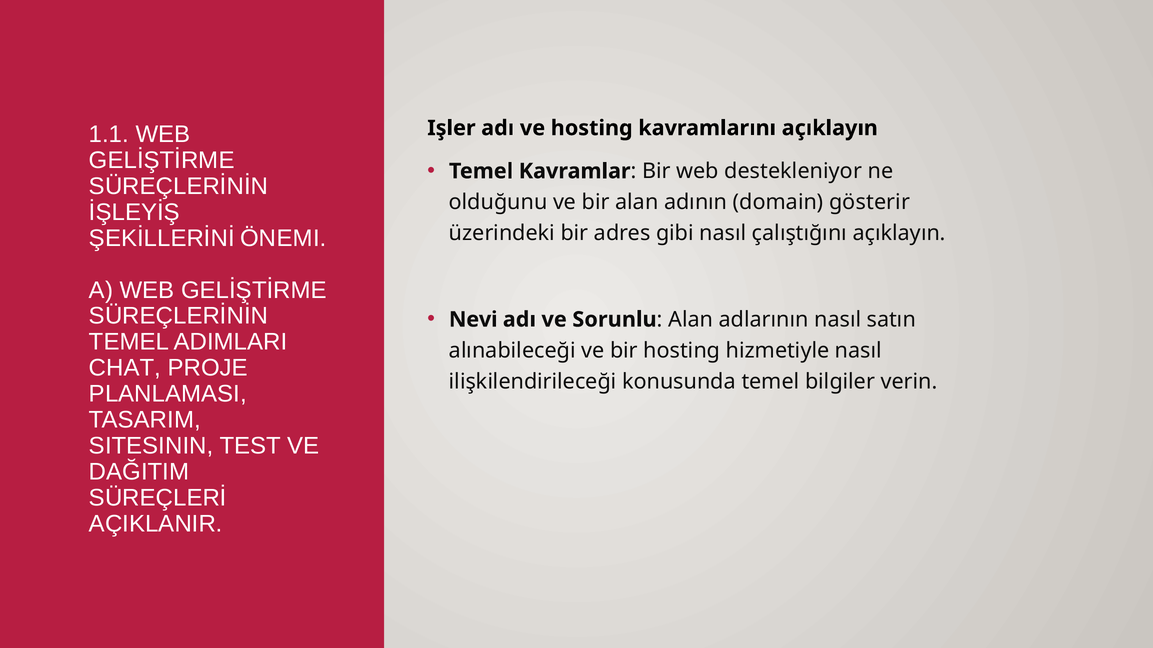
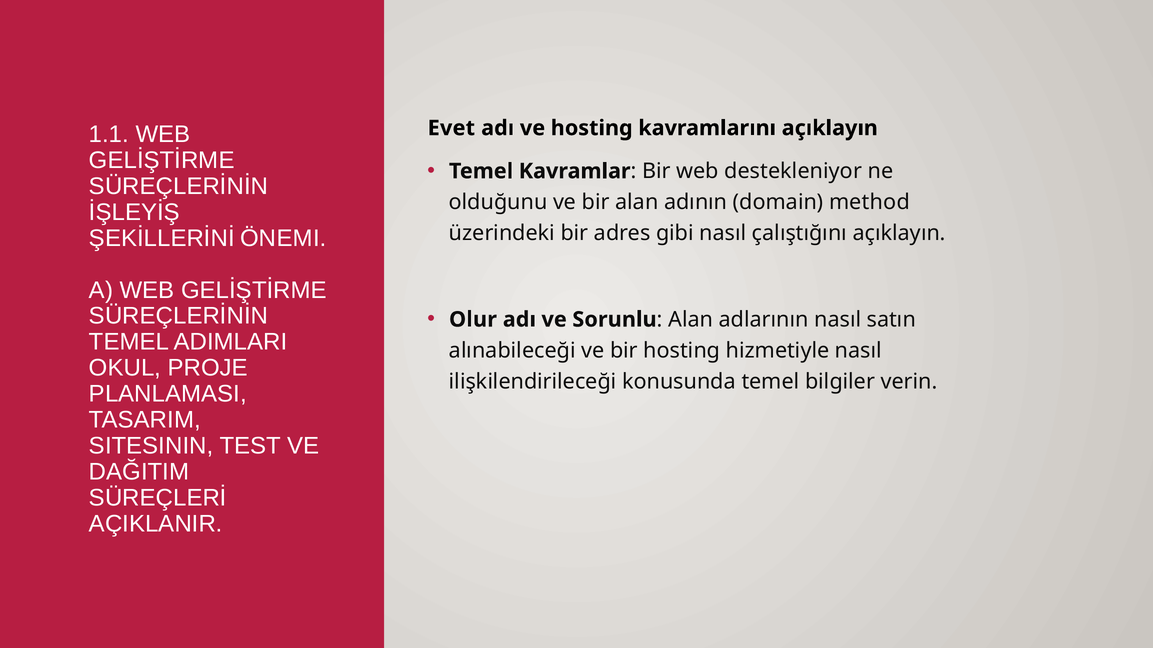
Işler: Işler -> Evet (451, 128)
gösterir: gösterir -> method (870, 202)
Nevi: Nevi -> Olur (473, 320)
CHAT: CHAT -> OKUL (125, 368)
